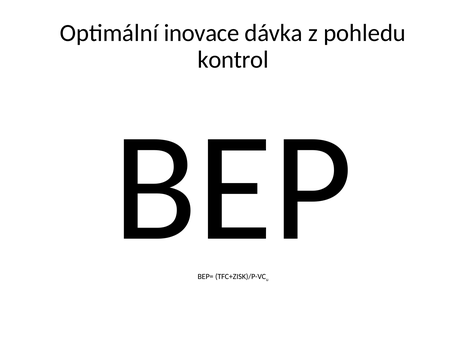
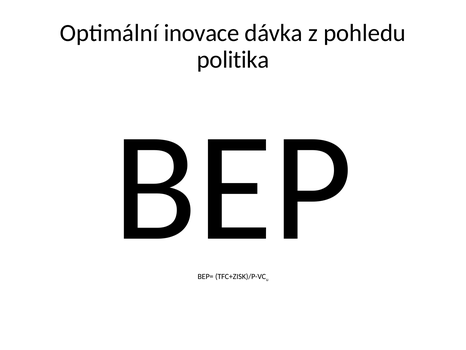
kontrol: kontrol -> politika (233, 60)
